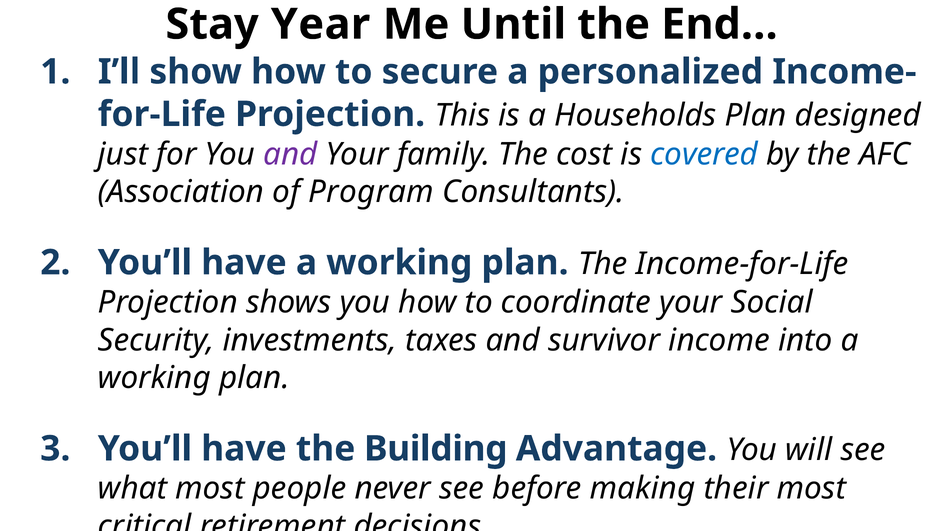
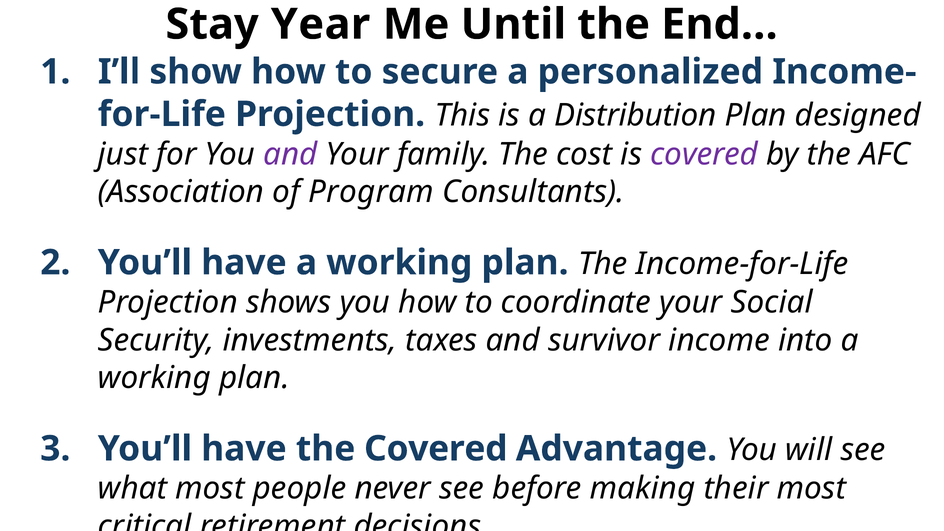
Households: Households -> Distribution (635, 116)
covered colour: blue -> purple (704, 154)
the Building: Building -> Covered (436, 449)
